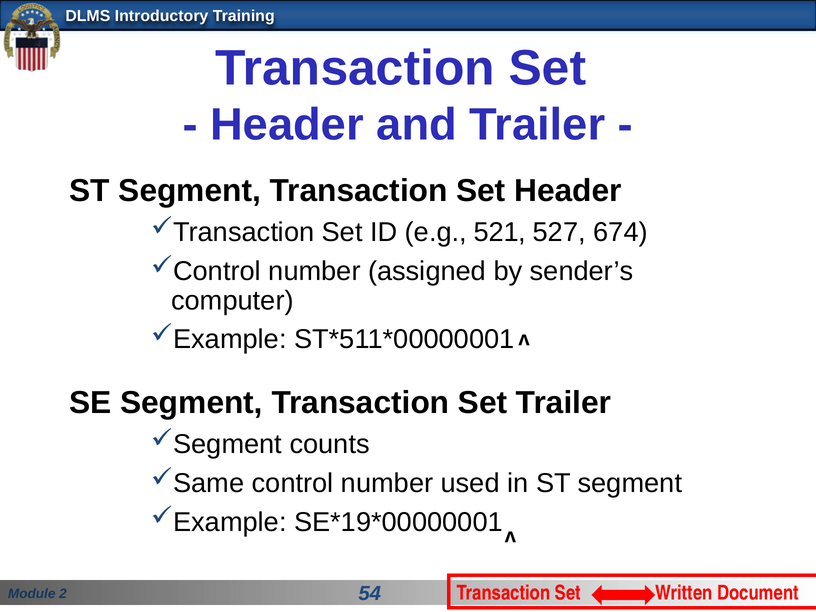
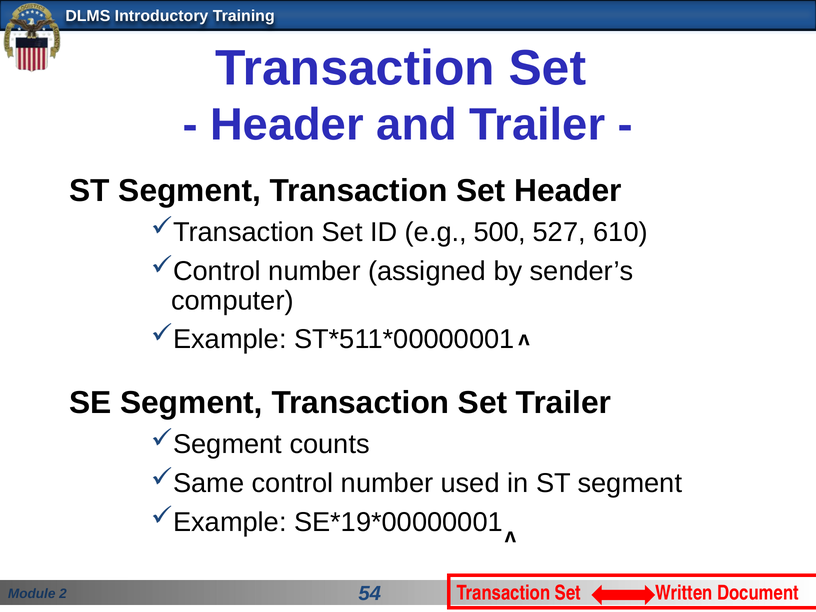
521: 521 -> 500 (500, 232)
674: 674 -> 610 (621, 232)
